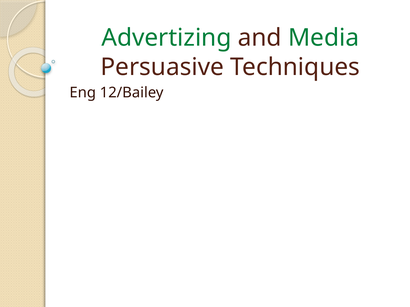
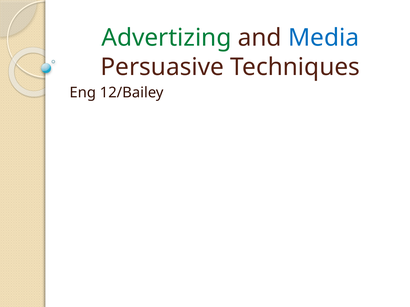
Media colour: green -> blue (324, 38)
